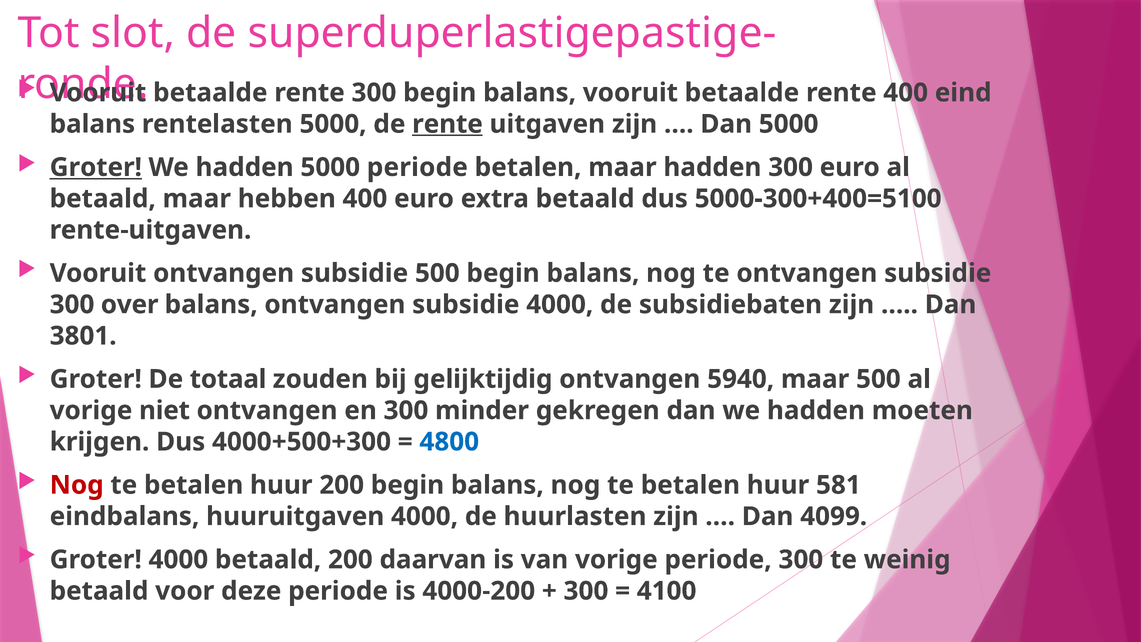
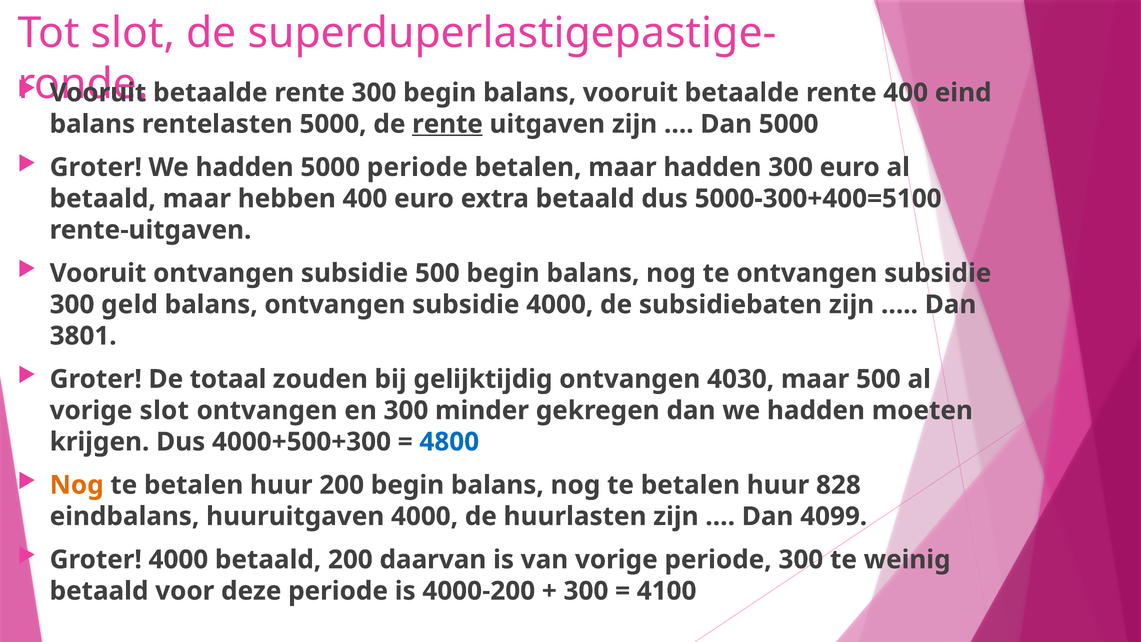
Groter underline: present -> none (96, 167)
over: over -> geld (129, 304)
5940: 5940 -> 4030 (741, 379)
vorige niet: niet -> slot (164, 410)
Nog colour: red -> orange (77, 485)
581: 581 -> 828 (838, 485)
